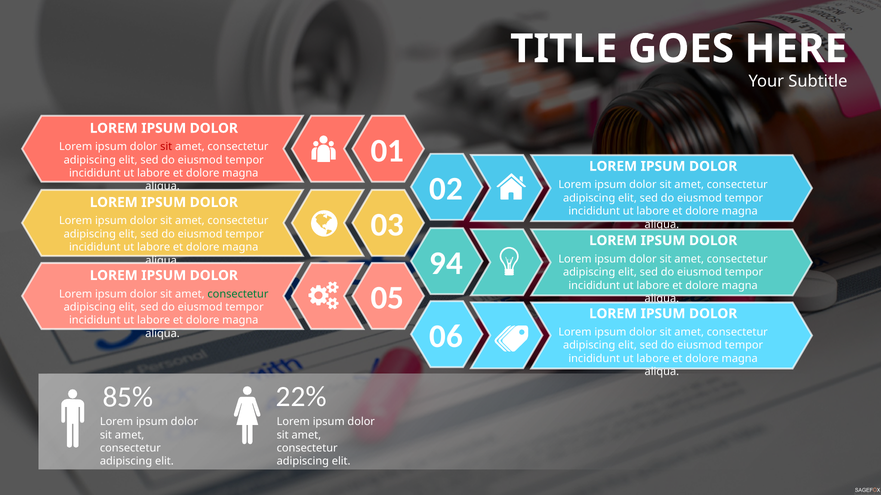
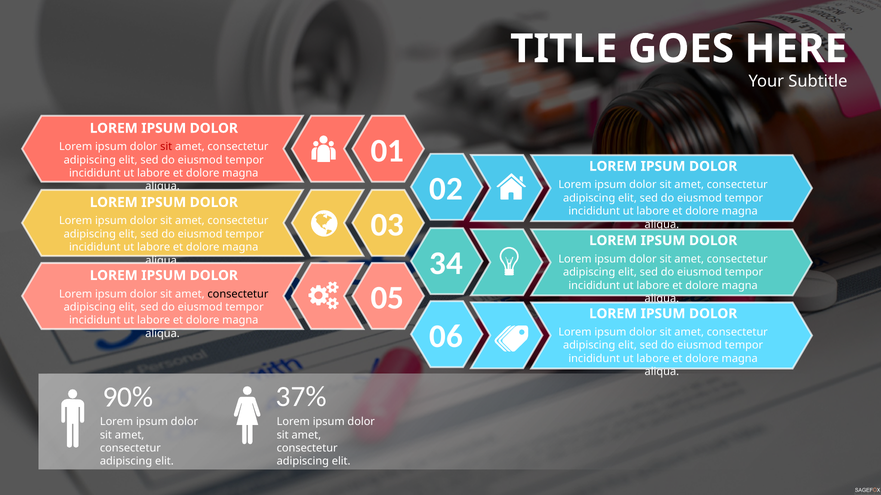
94: 94 -> 34 (446, 263)
consectetur colour: green -> black (238, 294)
22%: 22% -> 37% (301, 397)
85%: 85% -> 90% (128, 398)
